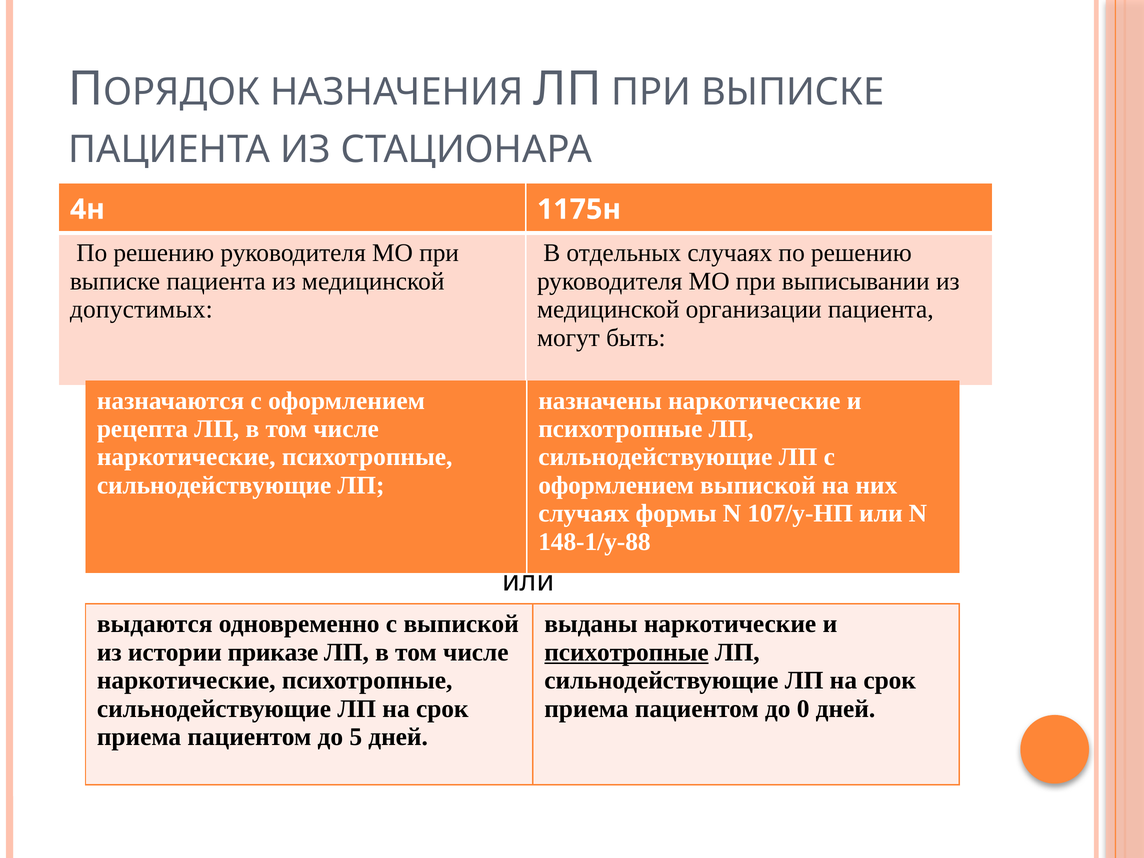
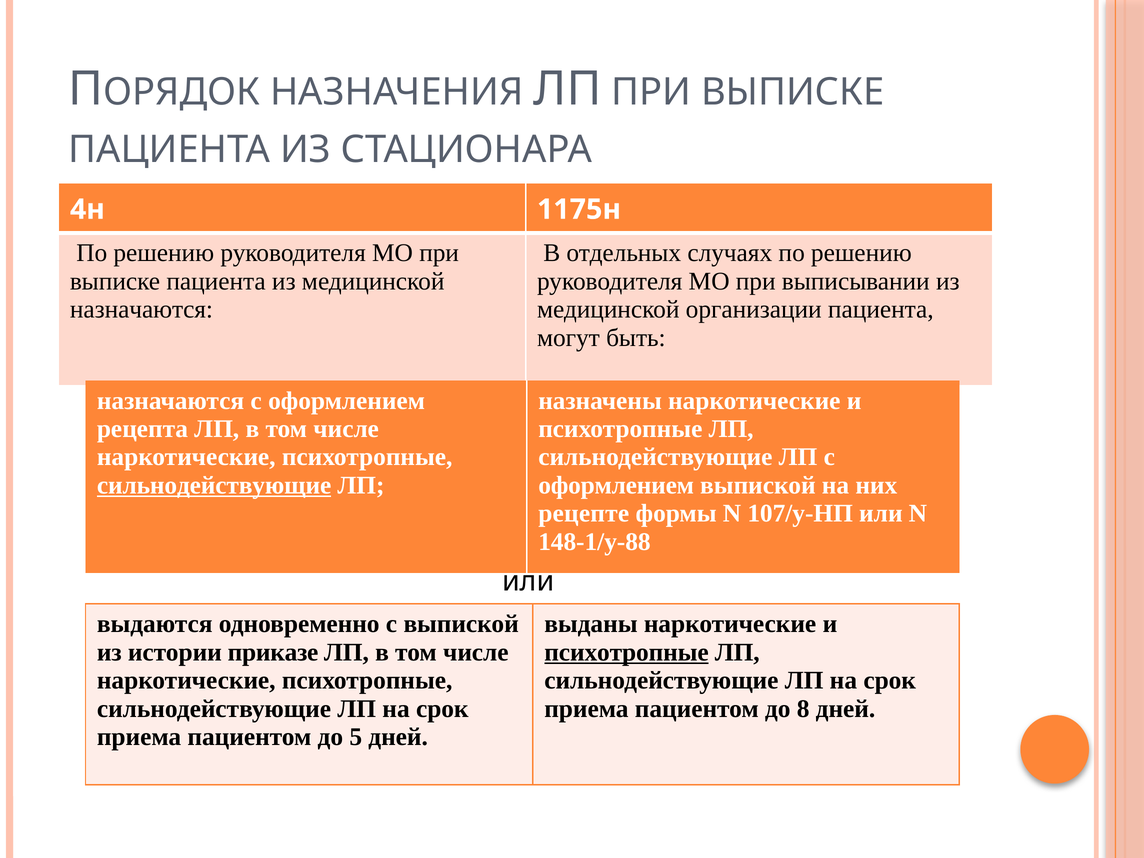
допустимых: допустимых -> назначаются (141, 310)
сильнодействующие underline: none -> present (214, 485)
случаях: случаях -> рецепте (584, 514)
0: 0 -> 8 (803, 709)
